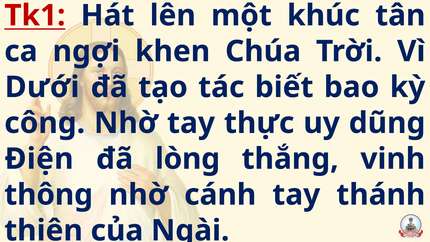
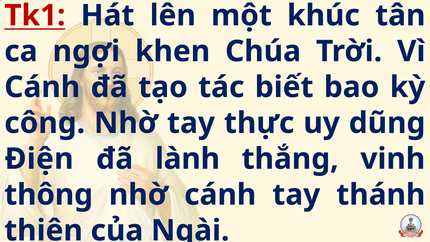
Dưới: Dưới -> Cánh (42, 87)
lòng: lòng -> lành (187, 159)
